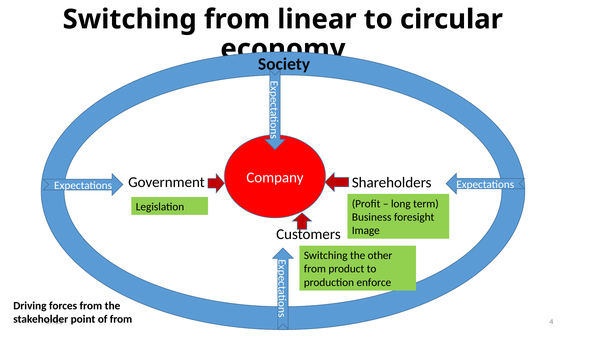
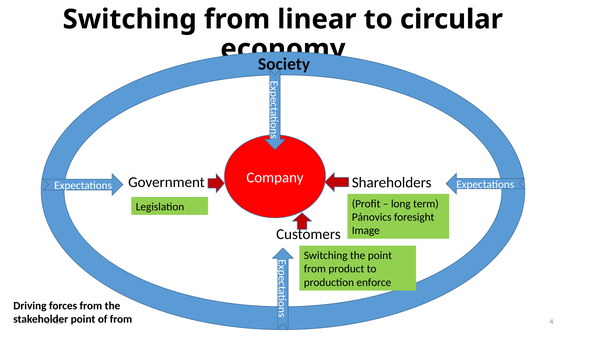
Business: Business -> Pánovics (372, 217)
the other: other -> point (380, 255)
